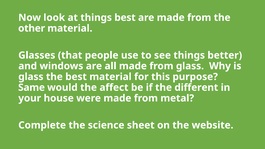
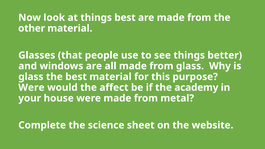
Same: Same -> Were (31, 88)
different: different -> academy (196, 88)
